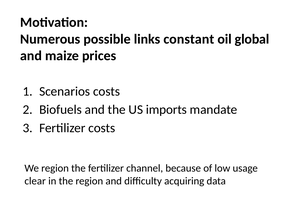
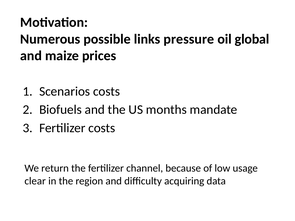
constant: constant -> pressure (189, 39)
imports: imports -> months (166, 110)
We region: region -> return (55, 168)
